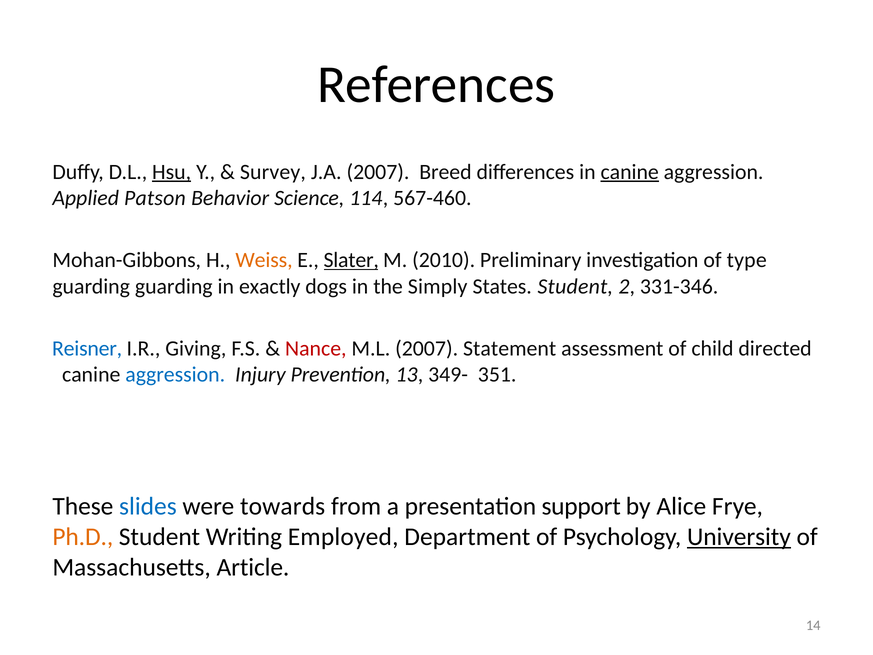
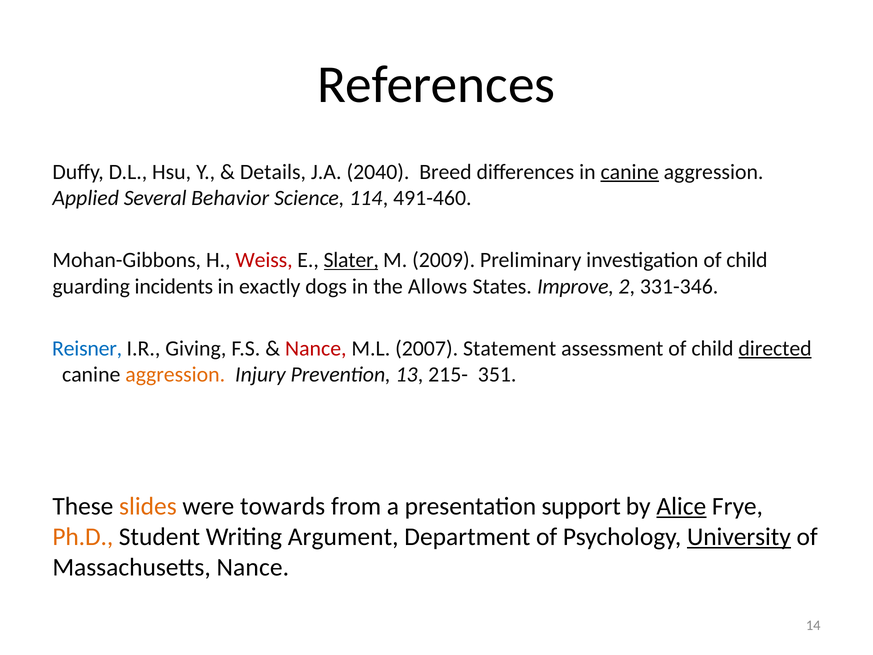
Hsu underline: present -> none (172, 172)
Survey: Survey -> Details (273, 172)
J.A 2007: 2007 -> 2040 (378, 172)
Patson: Patson -> Several (155, 198)
567-460: 567-460 -> 491-460 (432, 198)
Weiss colour: orange -> red (264, 260)
2010: 2010 -> 2009 (444, 260)
investigation of type: type -> child (747, 260)
guarding guarding: guarding -> incidents (174, 286)
Simply: Simply -> Allows (438, 286)
States Student: Student -> Improve (575, 286)
directed underline: none -> present (775, 348)
aggression colour: blue -> orange (175, 374)
349-: 349- -> 215- (448, 374)
slides colour: blue -> orange (148, 506)
Alice underline: none -> present (681, 506)
Employed: Employed -> Argument (343, 537)
Massachusetts Article: Article -> Nance (253, 567)
